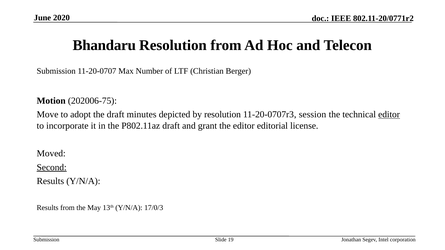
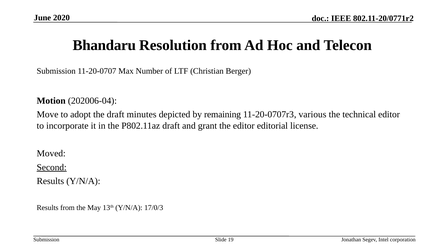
202006-75: 202006-75 -> 202006-04 (92, 101)
by resolution: resolution -> remaining (223, 115)
session: session -> various (313, 115)
editor underline: present -> none (389, 115)
